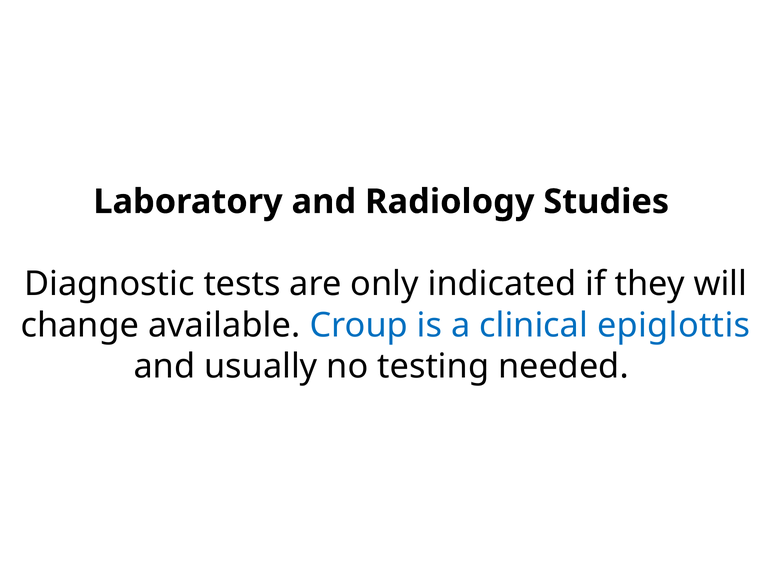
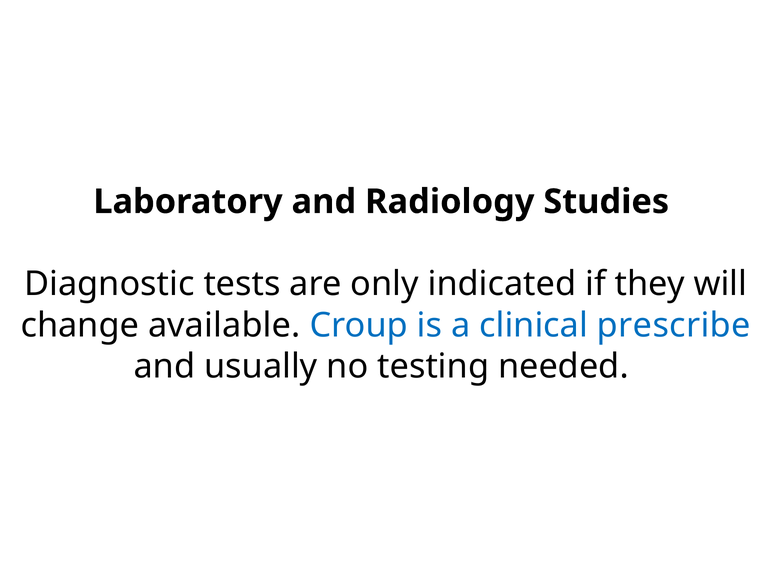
epiglottis: epiglottis -> prescribe (674, 325)
